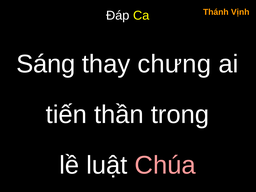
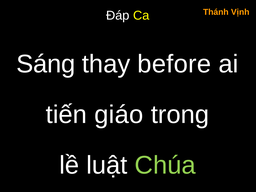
chưng: chưng -> before (174, 64)
thần: thần -> giáo (119, 115)
Chúa colour: pink -> light green (165, 165)
